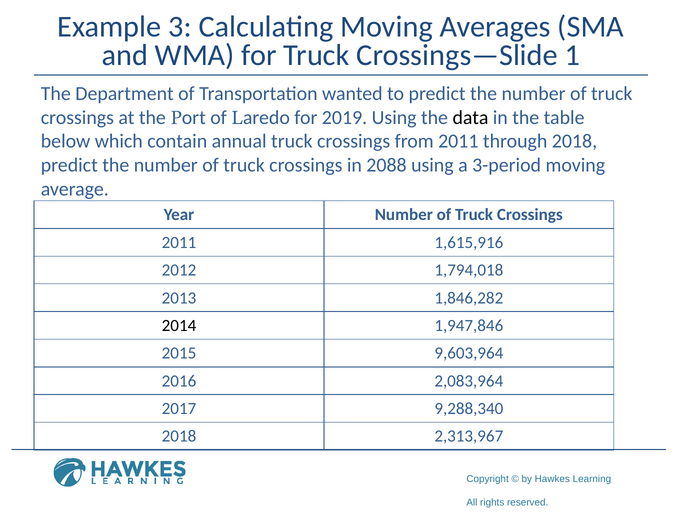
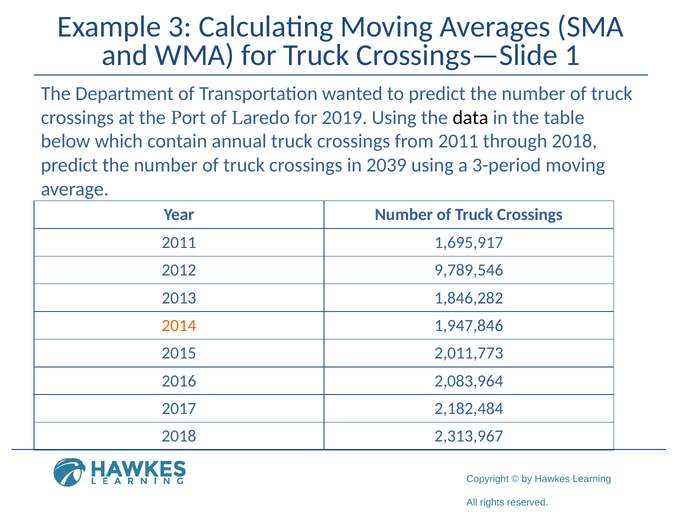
2088: 2088 -> 2039 (387, 165)
1,615,916: 1,615,916 -> 1,695,917 (469, 242)
1,794,018: 1,794,018 -> 9,789,546 (469, 270)
2014 colour: black -> orange (179, 325)
9,603,964: 9,603,964 -> 2,011,773 (469, 353)
9,288,340: 9,288,340 -> 2,182,484 (469, 408)
